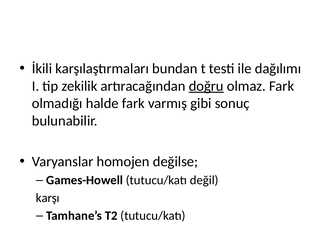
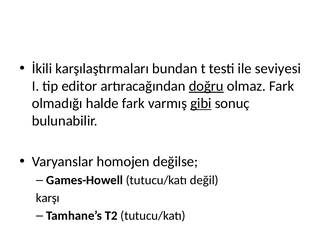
dağılımı: dağılımı -> seviyesi (278, 69)
zekilik: zekilik -> editor (79, 86)
gibi underline: none -> present (201, 104)
